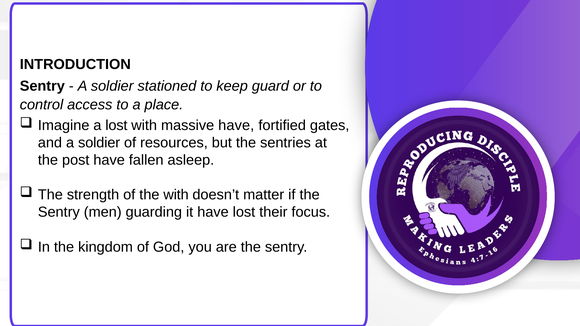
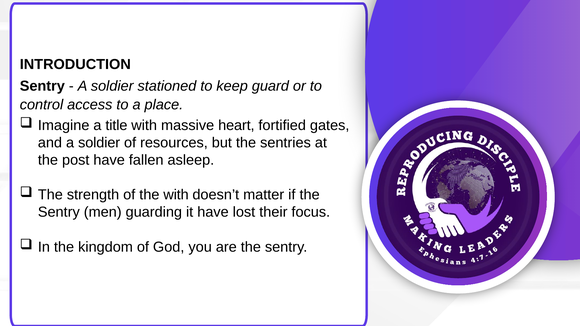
a lost: lost -> title (116, 125)
massive have: have -> heart (236, 125)
